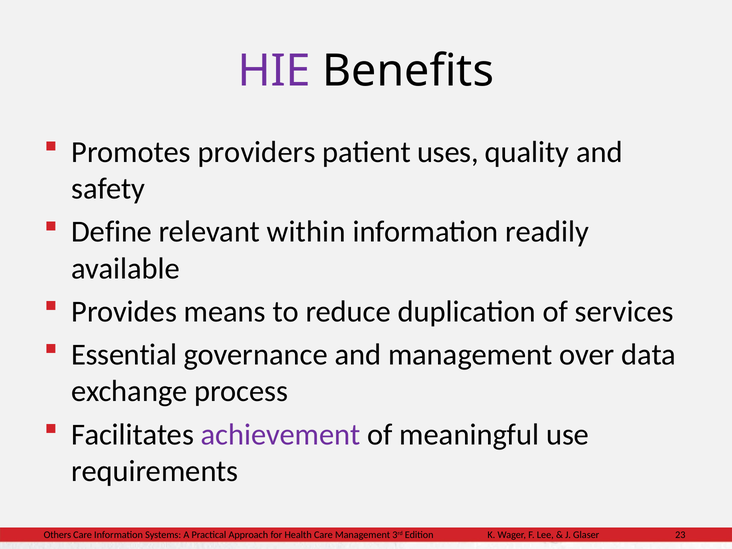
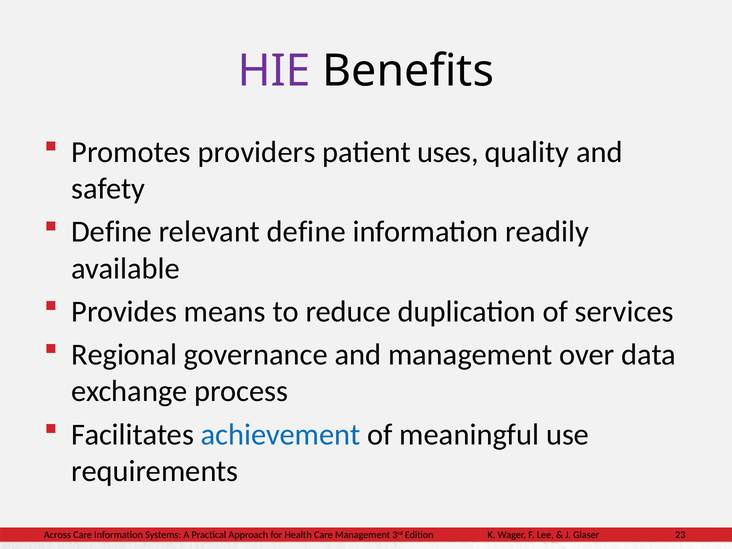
relevant within: within -> define (306, 232)
Essential: Essential -> Regional (124, 355)
achievement colour: purple -> blue (281, 434)
Others: Others -> Across (57, 535)
